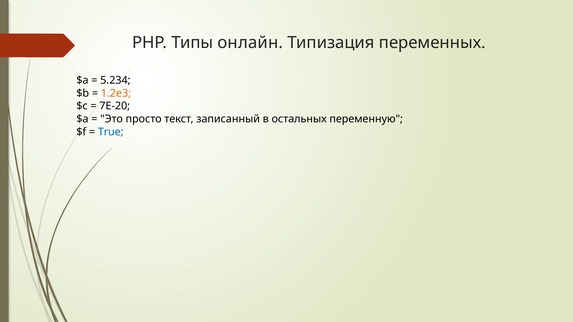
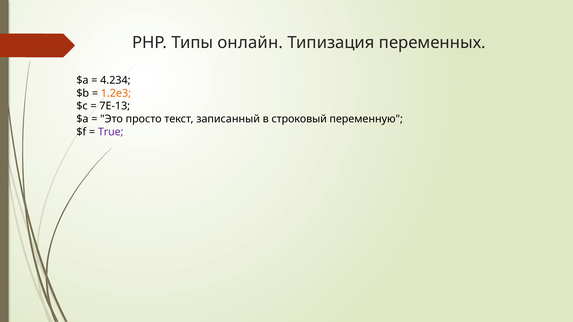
5.234: 5.234 -> 4.234 (115, 80)
7E-20: 7E-20 -> 7E-13 (115, 106)
остальных: остальных -> строковый (299, 119)
True colour: blue -> purple (111, 132)
